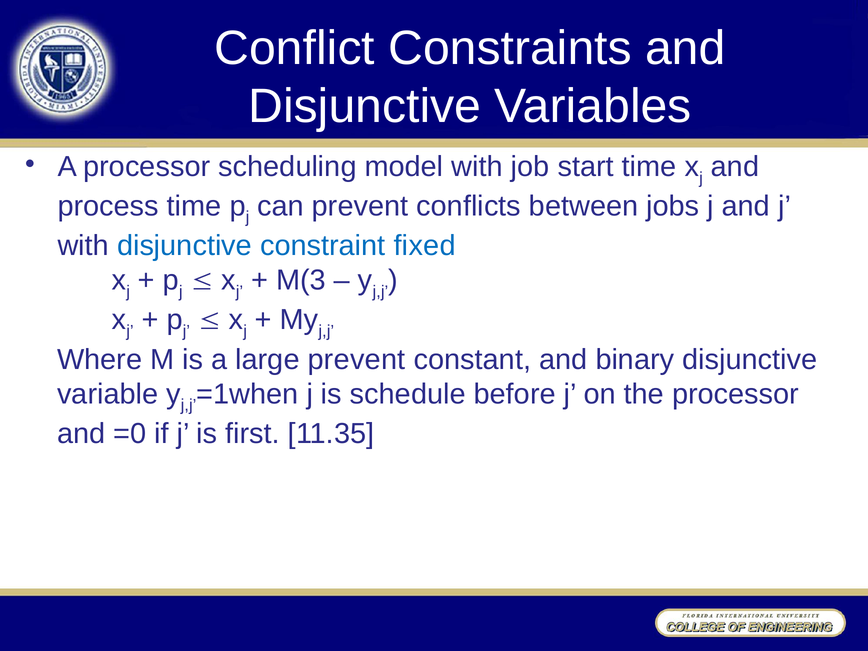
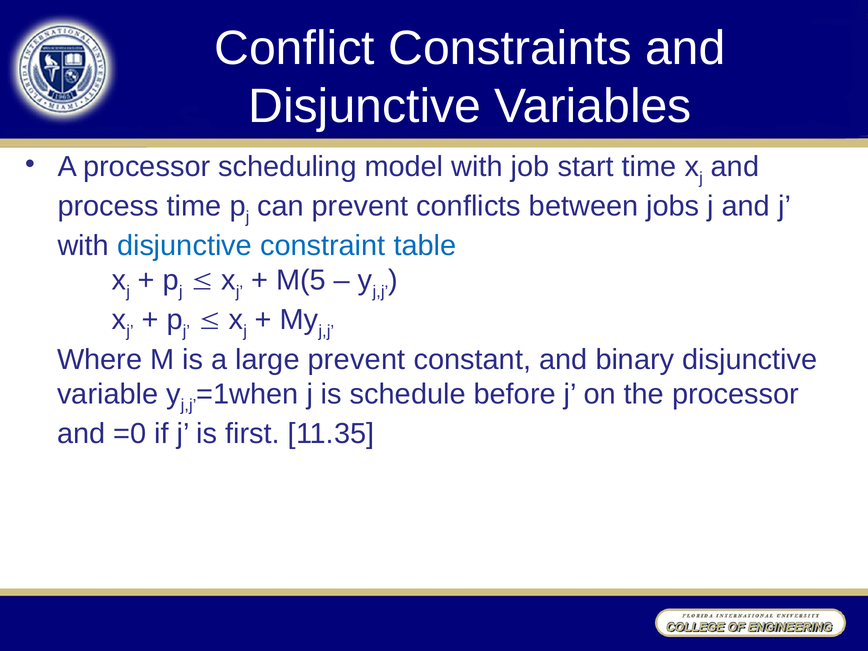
fixed: fixed -> table (425, 246)
M(3: M(3 -> M(5 (301, 280)
